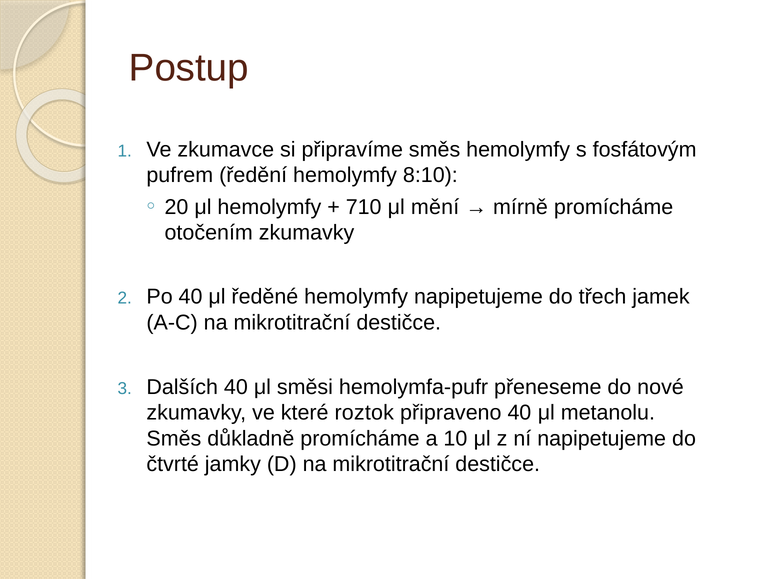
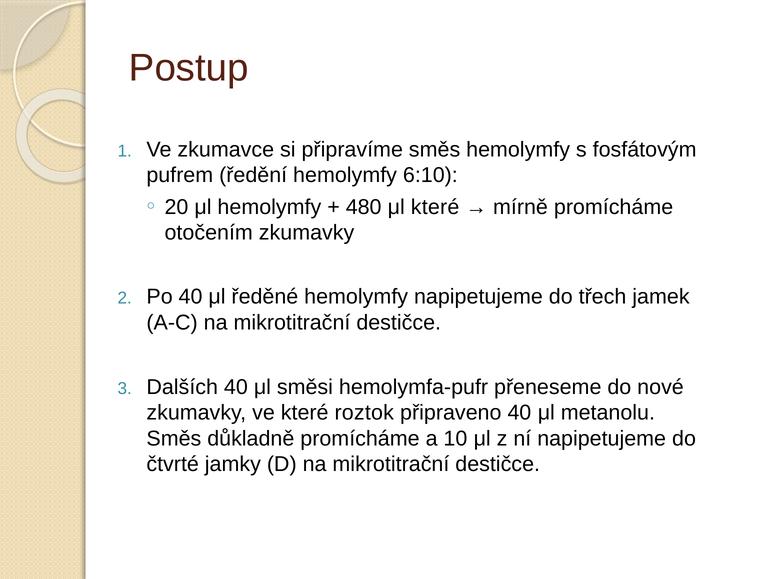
8:10: 8:10 -> 6:10 (430, 175)
710: 710 -> 480 (364, 207)
μl mění: mění -> které (435, 207)
